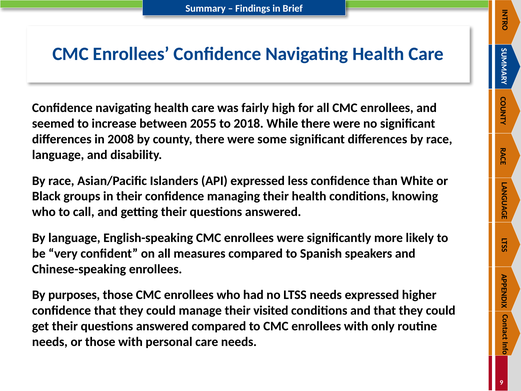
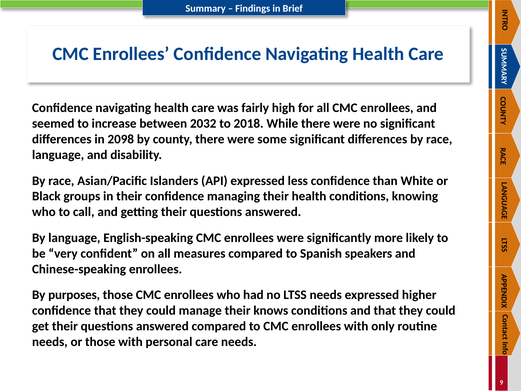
2055: 2055 -> 2032 (203, 124)
2008: 2008 -> 2098 (121, 139)
visited: visited -> knows (271, 310)
